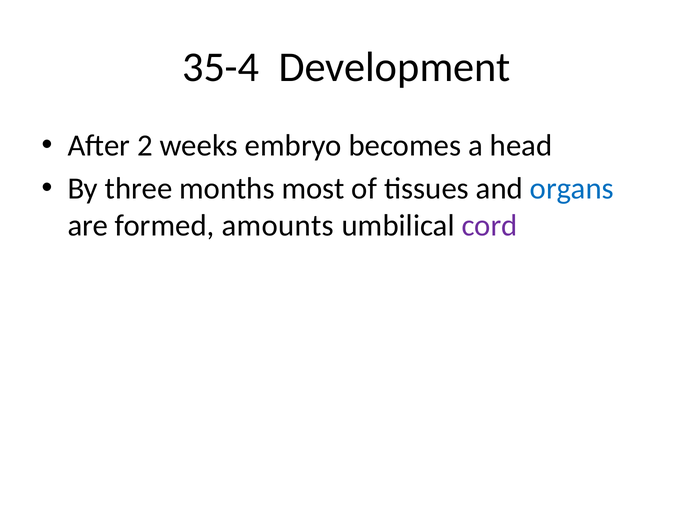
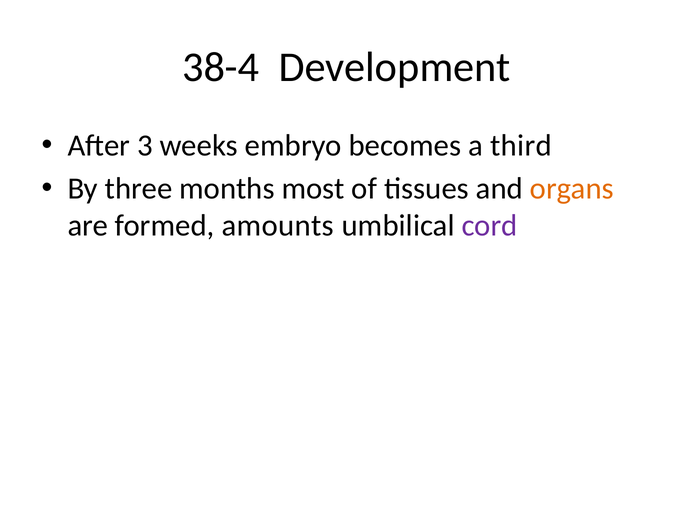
35-4: 35-4 -> 38-4 (221, 67)
2: 2 -> 3 (145, 145)
head: head -> third (521, 145)
organs colour: blue -> orange (572, 189)
